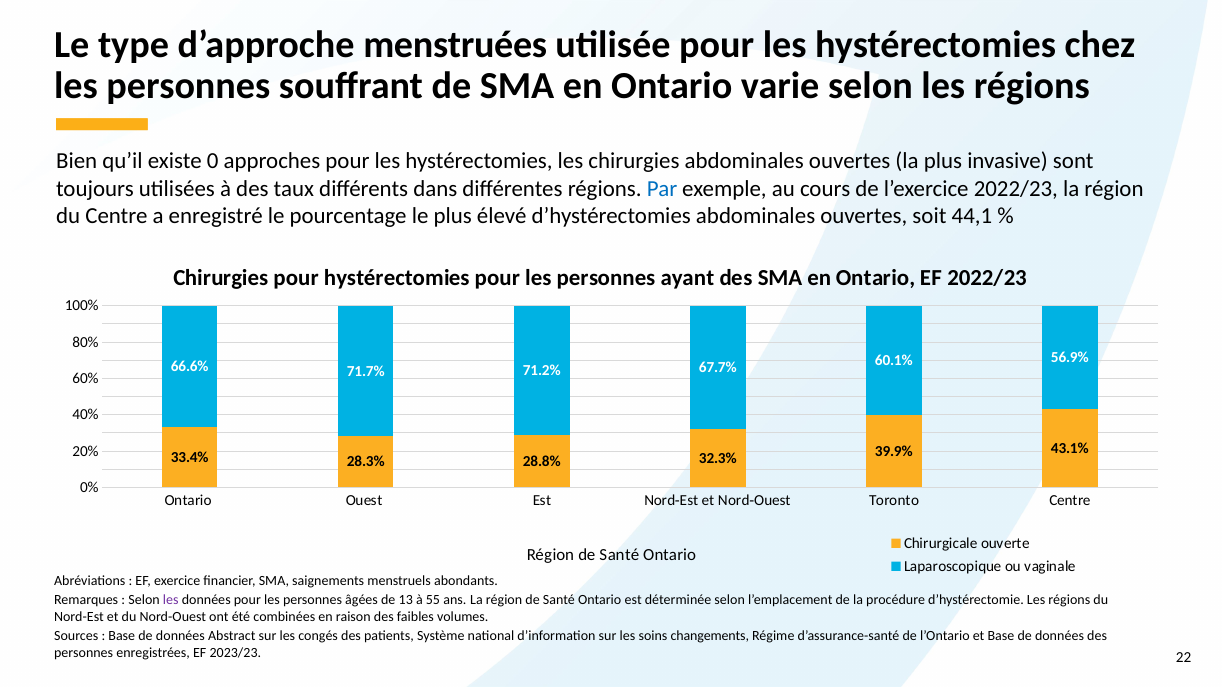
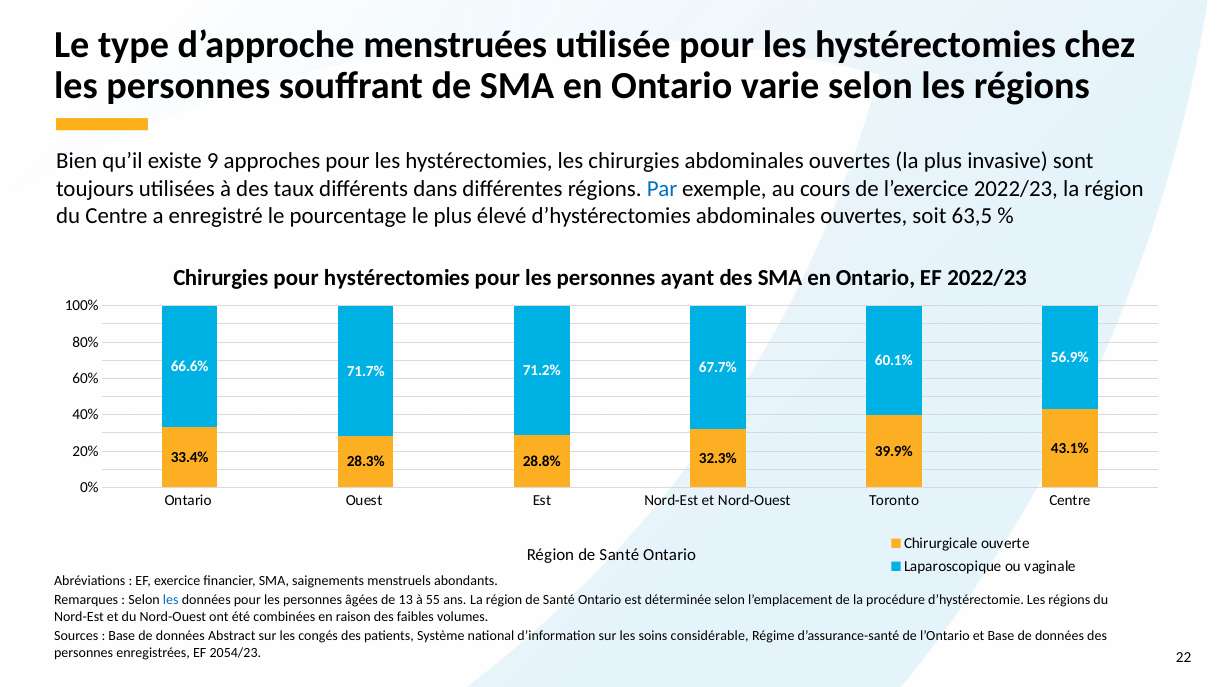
0: 0 -> 9 (213, 161)
44,1: 44,1 -> 63,5 (972, 216)
les colour: purple -> blue (171, 600)
changements: changements -> considérable (710, 637)
2023/23: 2023/23 -> 2054/23 (235, 653)
